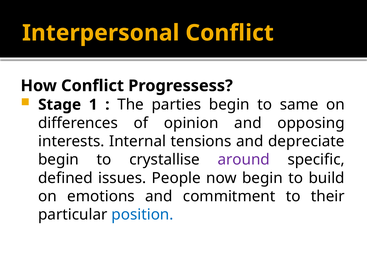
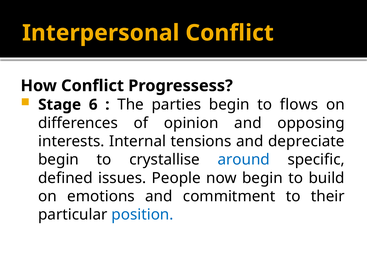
1: 1 -> 6 (93, 105)
same: same -> flows (299, 105)
around colour: purple -> blue (244, 160)
